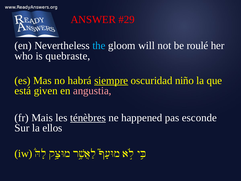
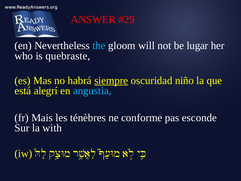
roulé: roulé -> lugar (197, 46)
given: given -> alegrí (46, 91)
angustia colour: pink -> light blue (92, 91)
ténèbres underline: present -> none (88, 118)
happened: happened -> conforme (142, 118)
ellos: ellos -> with (52, 128)
